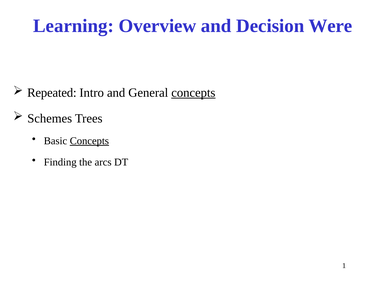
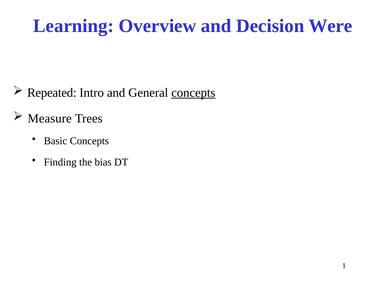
Schemes: Schemes -> Measure (50, 118)
Concepts underline: present -> none (89, 141)
arcs: arcs -> bias (103, 162)
